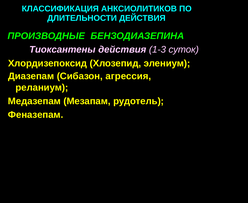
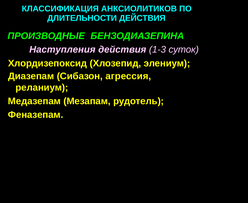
Тиоксантены: Тиоксантены -> Наступления (62, 50)
